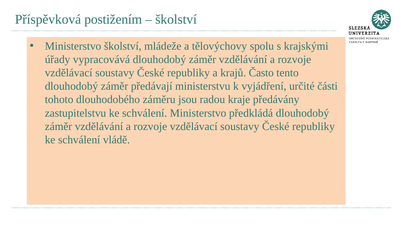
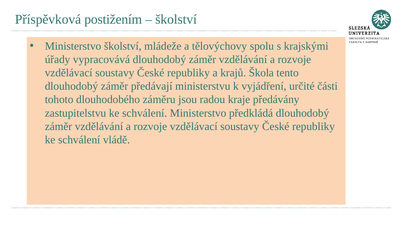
Často: Často -> Škola (261, 73)
